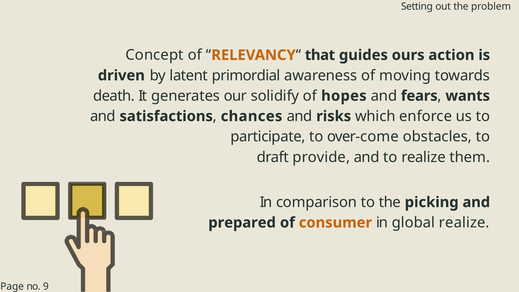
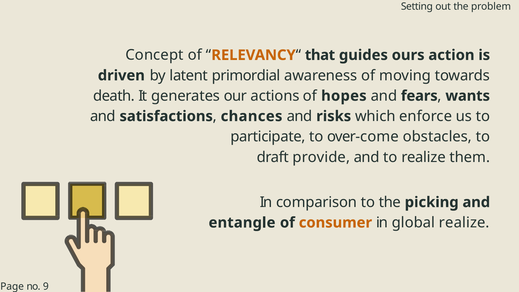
solidify: solidify -> actions (275, 96)
prepared: prepared -> entangle (242, 223)
